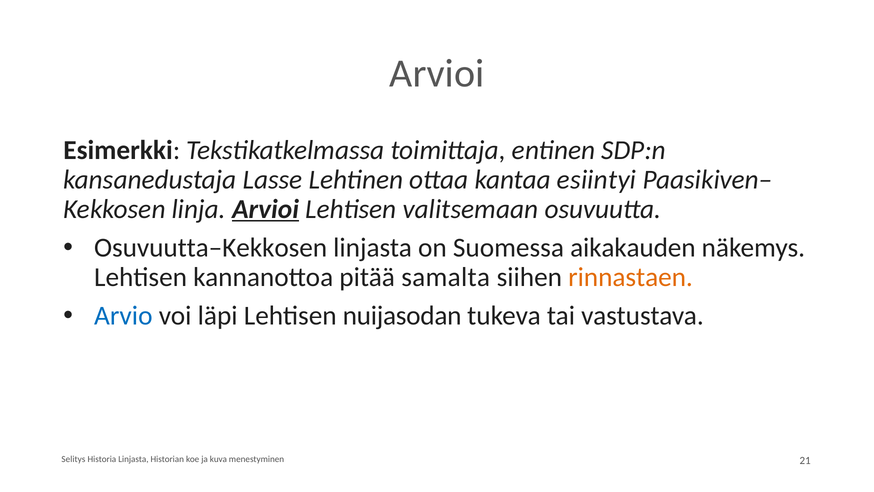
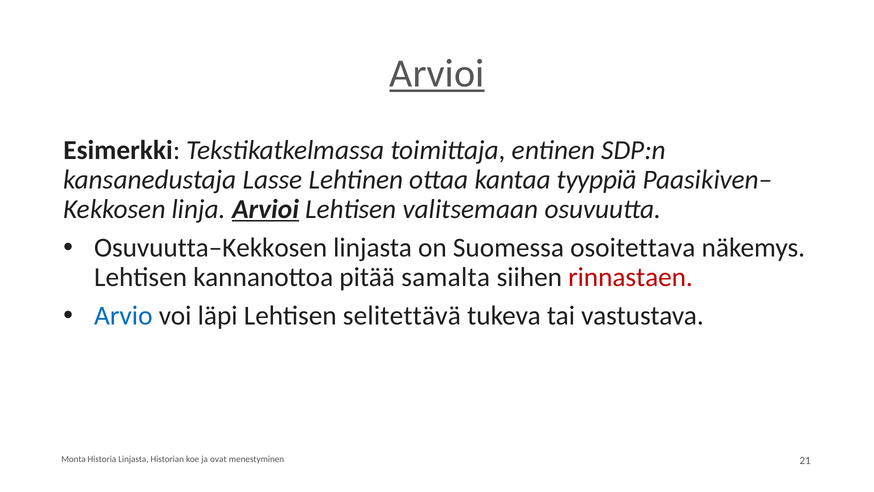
Arvioi underline: none -> present (437, 73)
esiintyi: esiintyi -> tyyppiä (597, 179)
aikakauden: aikakauden -> osoitettava (633, 248)
rinnastaen colour: orange -> red (631, 277)
nuijasodan: nuijasodan -> selitettävä (402, 316)
Selitys: Selitys -> Monta (74, 459)
kuva: kuva -> ovat (218, 459)
